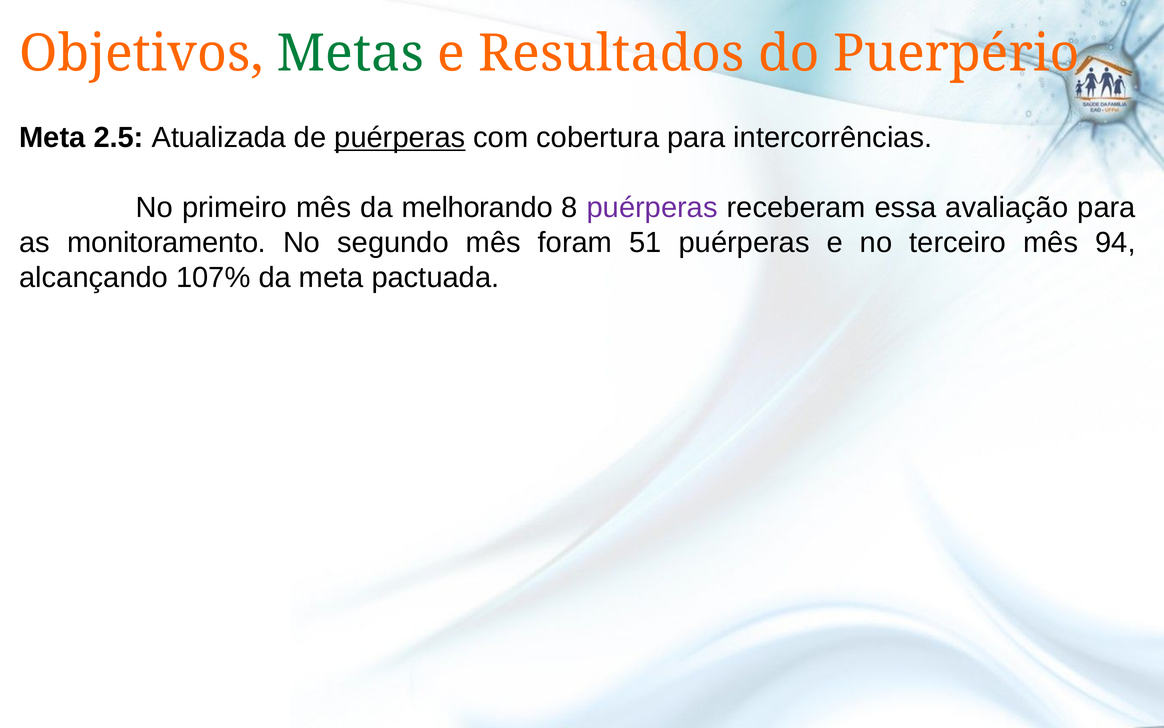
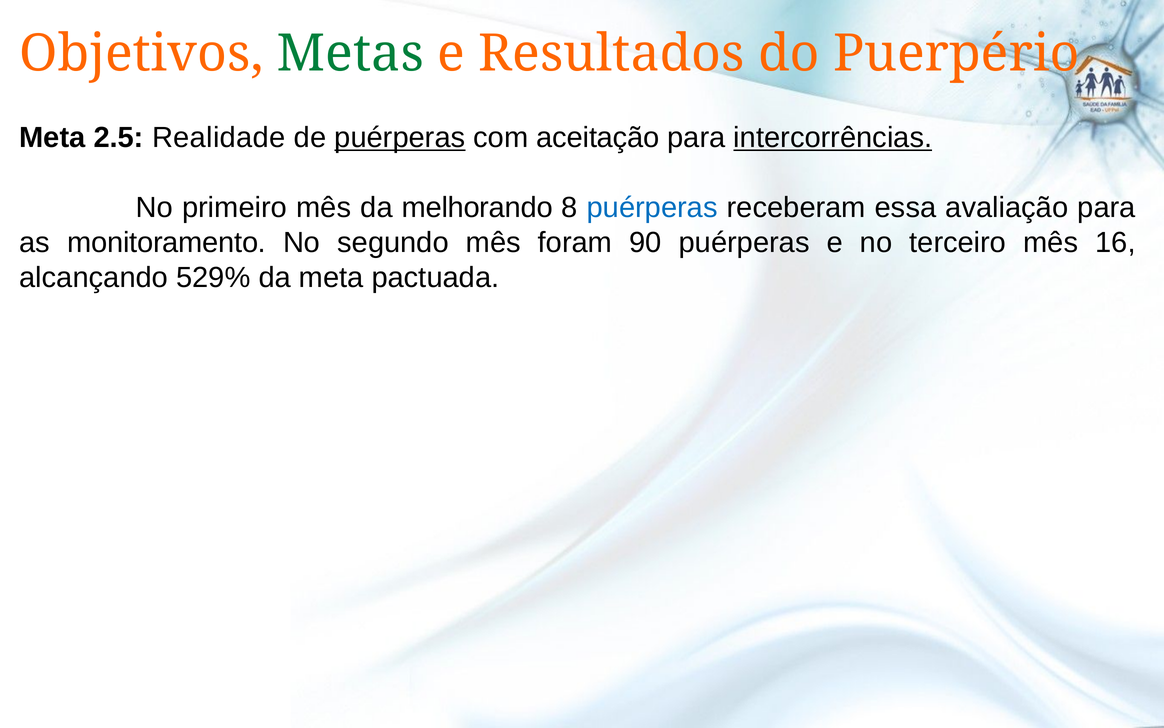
Atualizada: Atualizada -> Realidade (219, 138)
cobertura: cobertura -> aceitação (598, 138)
intercorrências underline: none -> present (833, 138)
puérperas colour: purple -> blue (652, 208)
51: 51 -> 90 (645, 242)
94: 94 -> 16 (1115, 242)
107%: 107% -> 529% (213, 277)
